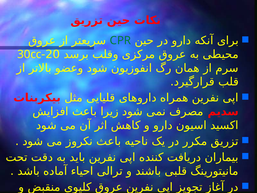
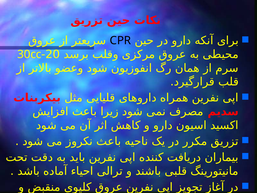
CPR colour: green -> black (120, 41)
